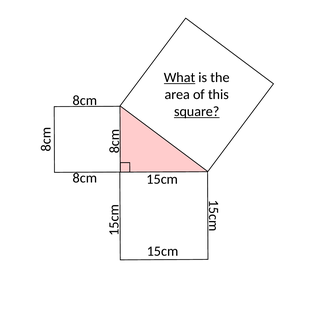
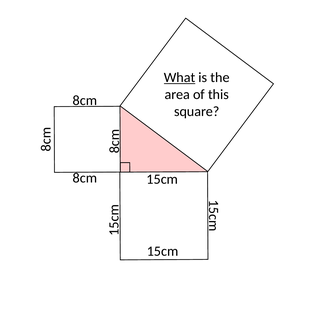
square underline: present -> none (197, 112)
